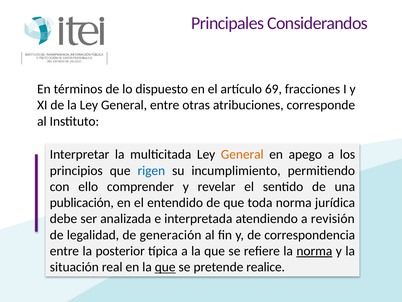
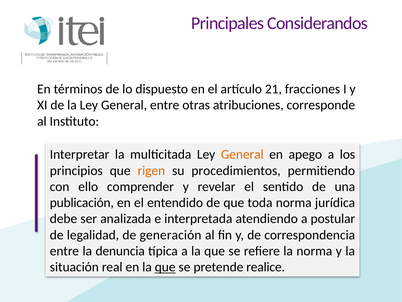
69: 69 -> 21 (273, 89)
rigen colour: blue -> orange (151, 170)
incumplimiento: incumplimiento -> procedimientos (236, 170)
revisión: revisión -> postular (333, 219)
posterior: posterior -> denuncia (120, 251)
norma underline: present -> none (314, 251)
